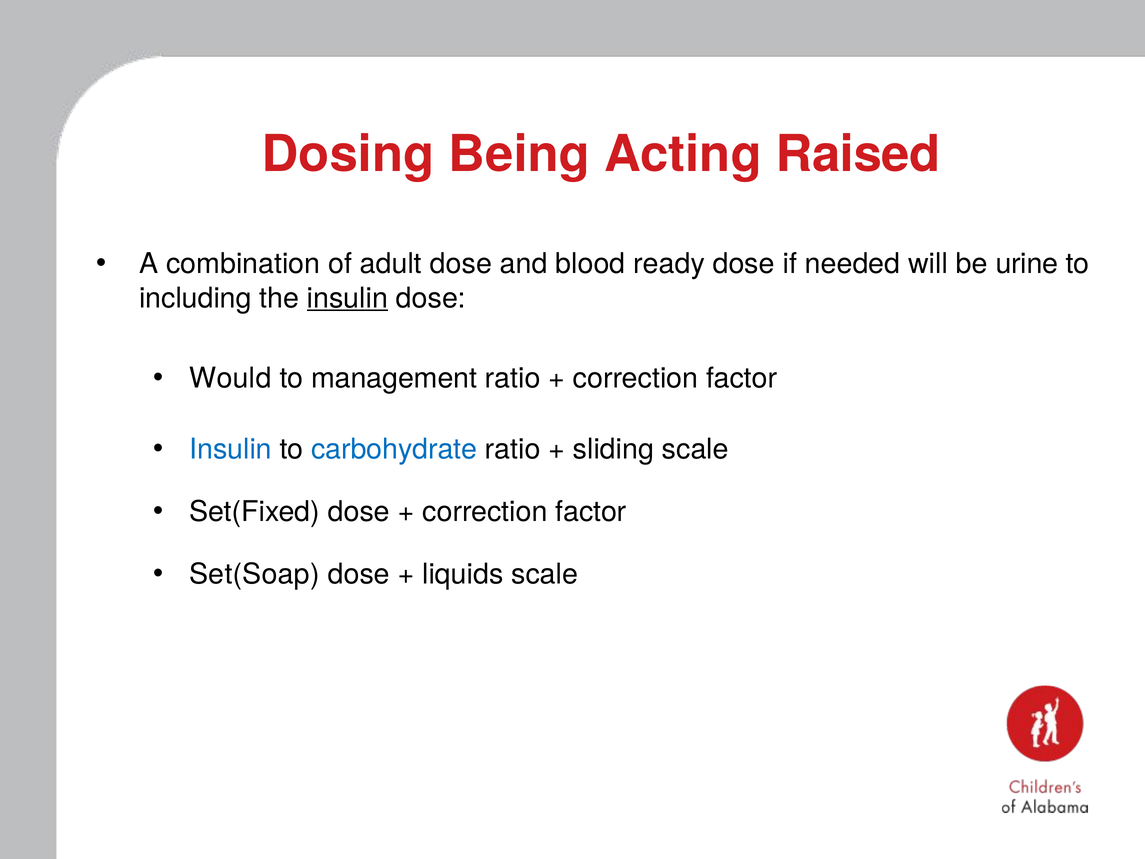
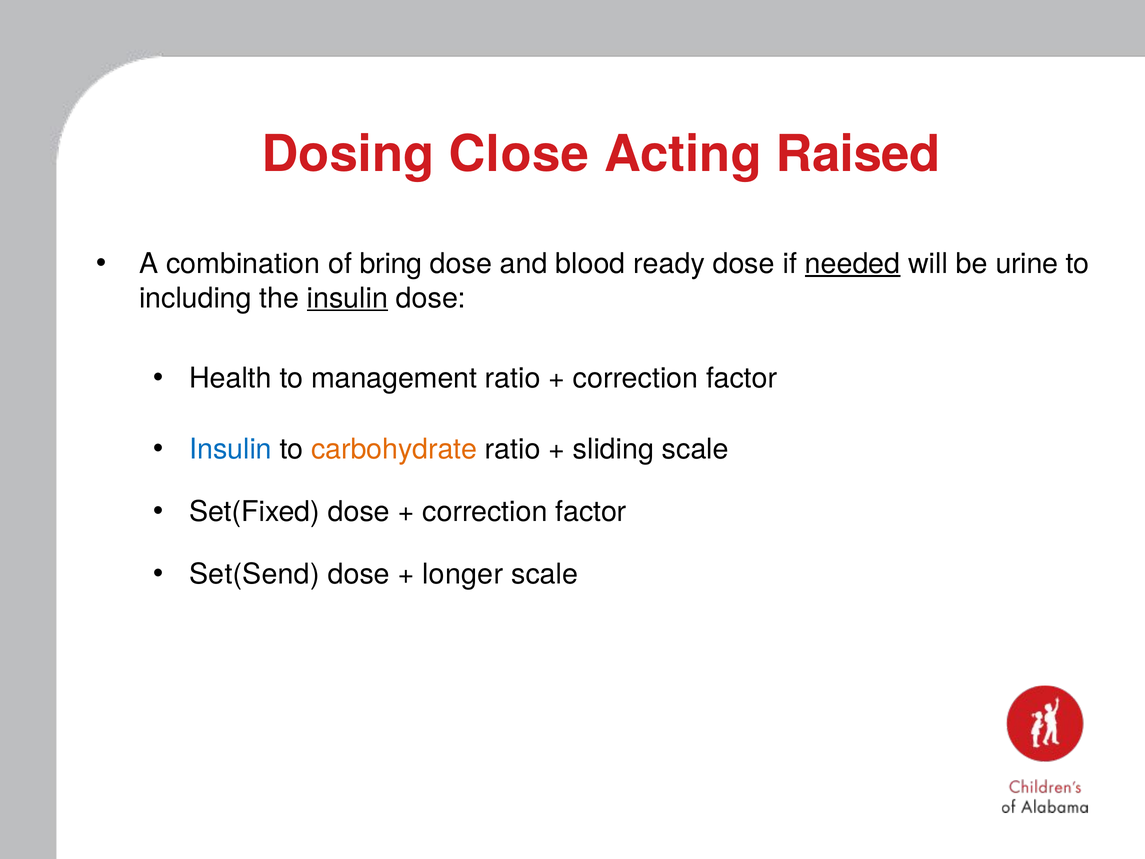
Being: Being -> Close (519, 155)
adult: adult -> bring (391, 264)
needed underline: none -> present (853, 264)
Would: Would -> Health (231, 378)
carbohydrate colour: blue -> orange (394, 449)
Set(Soap: Set(Soap -> Set(Send (254, 574)
liquids: liquids -> longer (463, 574)
